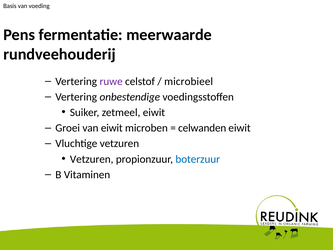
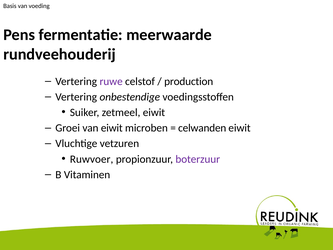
microbieel: microbieel -> production (189, 81)
Vetzuren: Vetzuren -> Ruwvoer (92, 159)
boterzuur colour: blue -> purple (198, 159)
